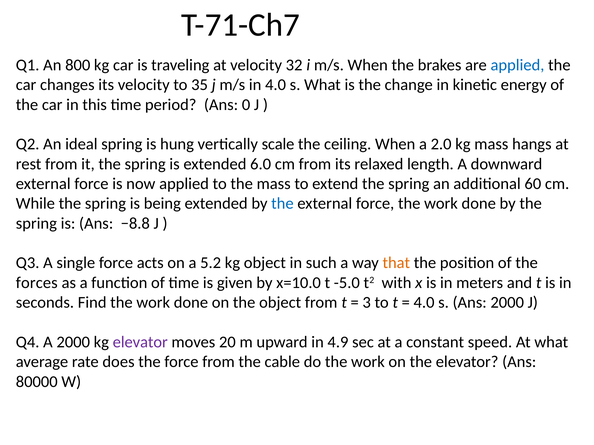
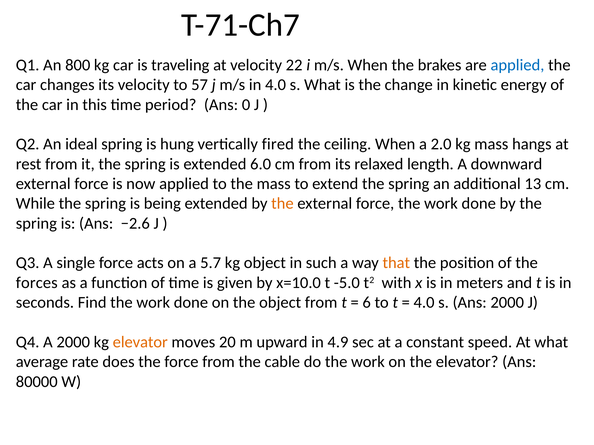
32: 32 -> 22 (294, 65)
35: 35 -> 57 (200, 85)
scale: scale -> fired (278, 144)
60: 60 -> 13 (533, 184)
the colour: blue -> orange (282, 204)
−8.8: −8.8 -> −2.6 (135, 224)
5.2: 5.2 -> 5.7 (211, 263)
3: 3 -> 6 (367, 303)
elevator colour: purple -> orange (140, 342)
